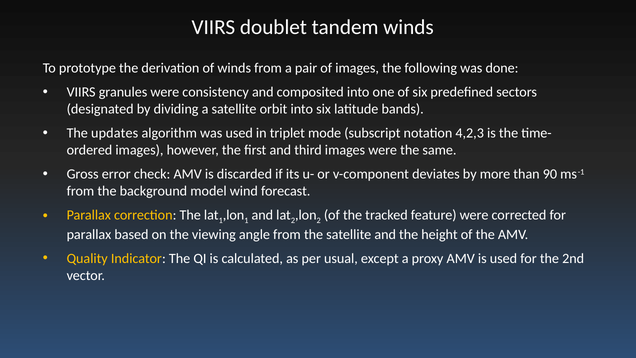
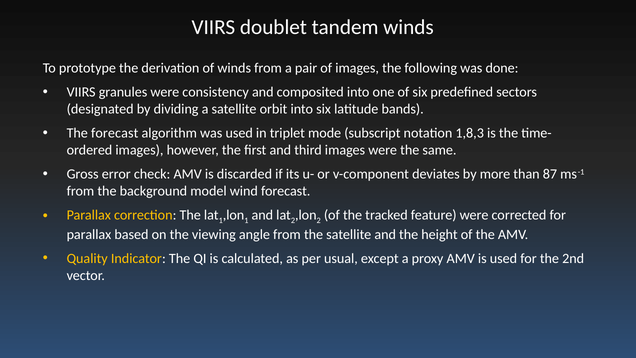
The updates: updates -> forecast (115, 133)
4,2,3: 4,2,3 -> 1,8,3 (470, 133)
90: 90 -> 87 (550, 174)
